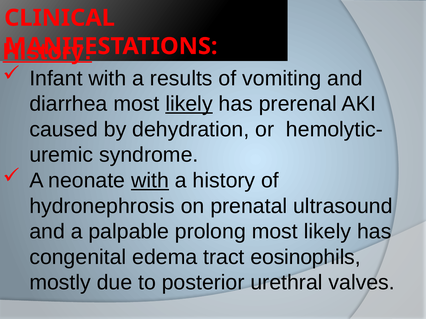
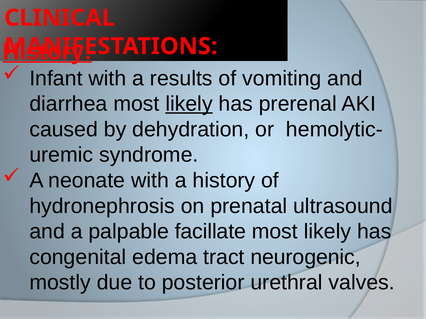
with underline: present -> none (150, 181)
prolong: prolong -> facillate (210, 232)
eosinophils: eosinophils -> neurogenic (306, 257)
